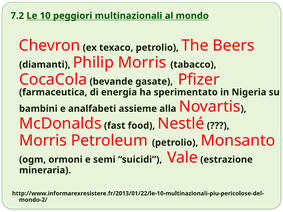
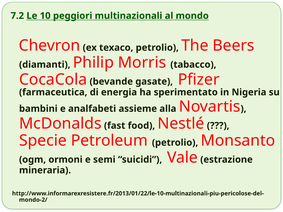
Morris: Morris -> Specie (43, 141)
